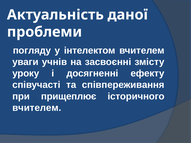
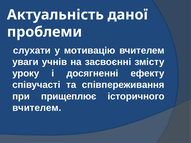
погляду: погляду -> слухати (32, 51)
інтелектом: інтелектом -> мотивацію (90, 51)
